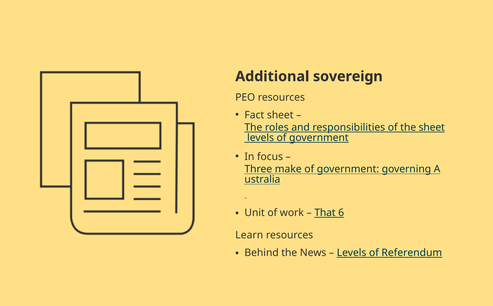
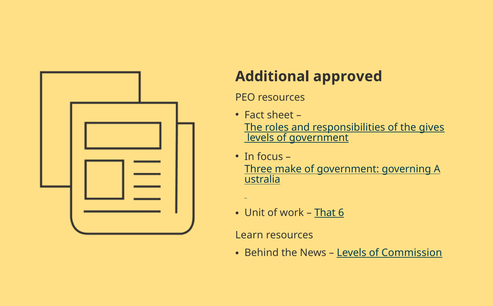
sovereign: sovereign -> approved (348, 76)
the sheet: sheet -> gives (432, 127)
Referendum: Referendum -> Commission (412, 252)
